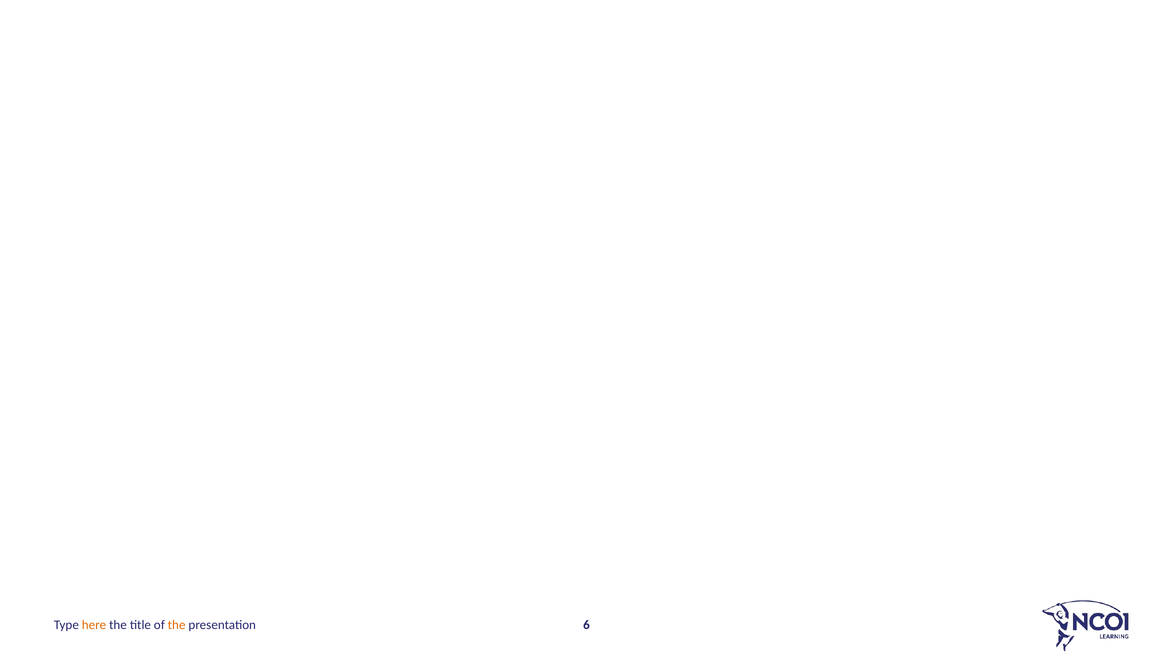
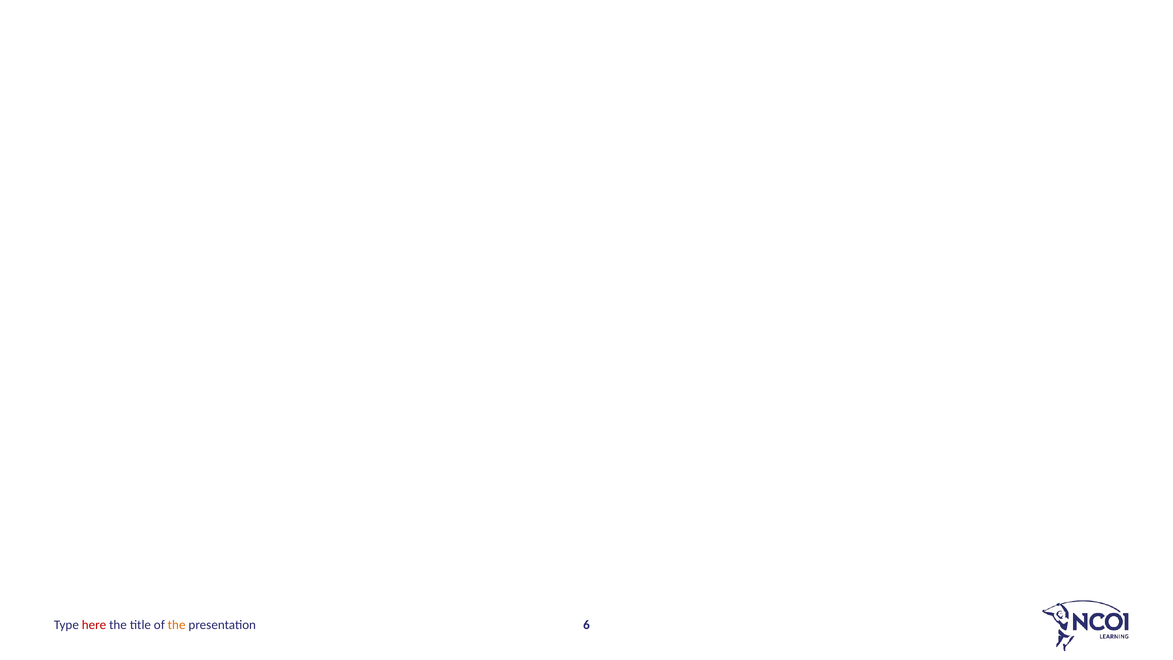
here colour: orange -> red (94, 625)
